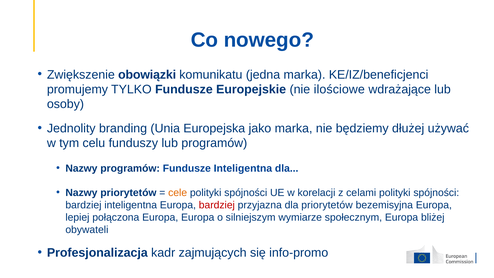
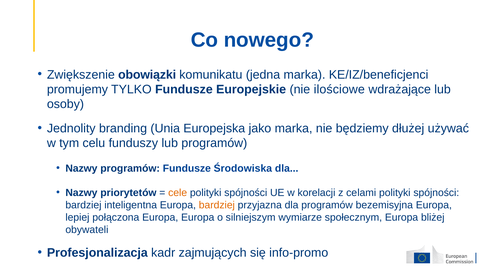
Fundusze Inteligentna: Inteligentna -> Środowiska (243, 168)
bardziej colour: red -> orange (217, 205)
dla priorytetów: priorytetów -> programów (327, 205)
